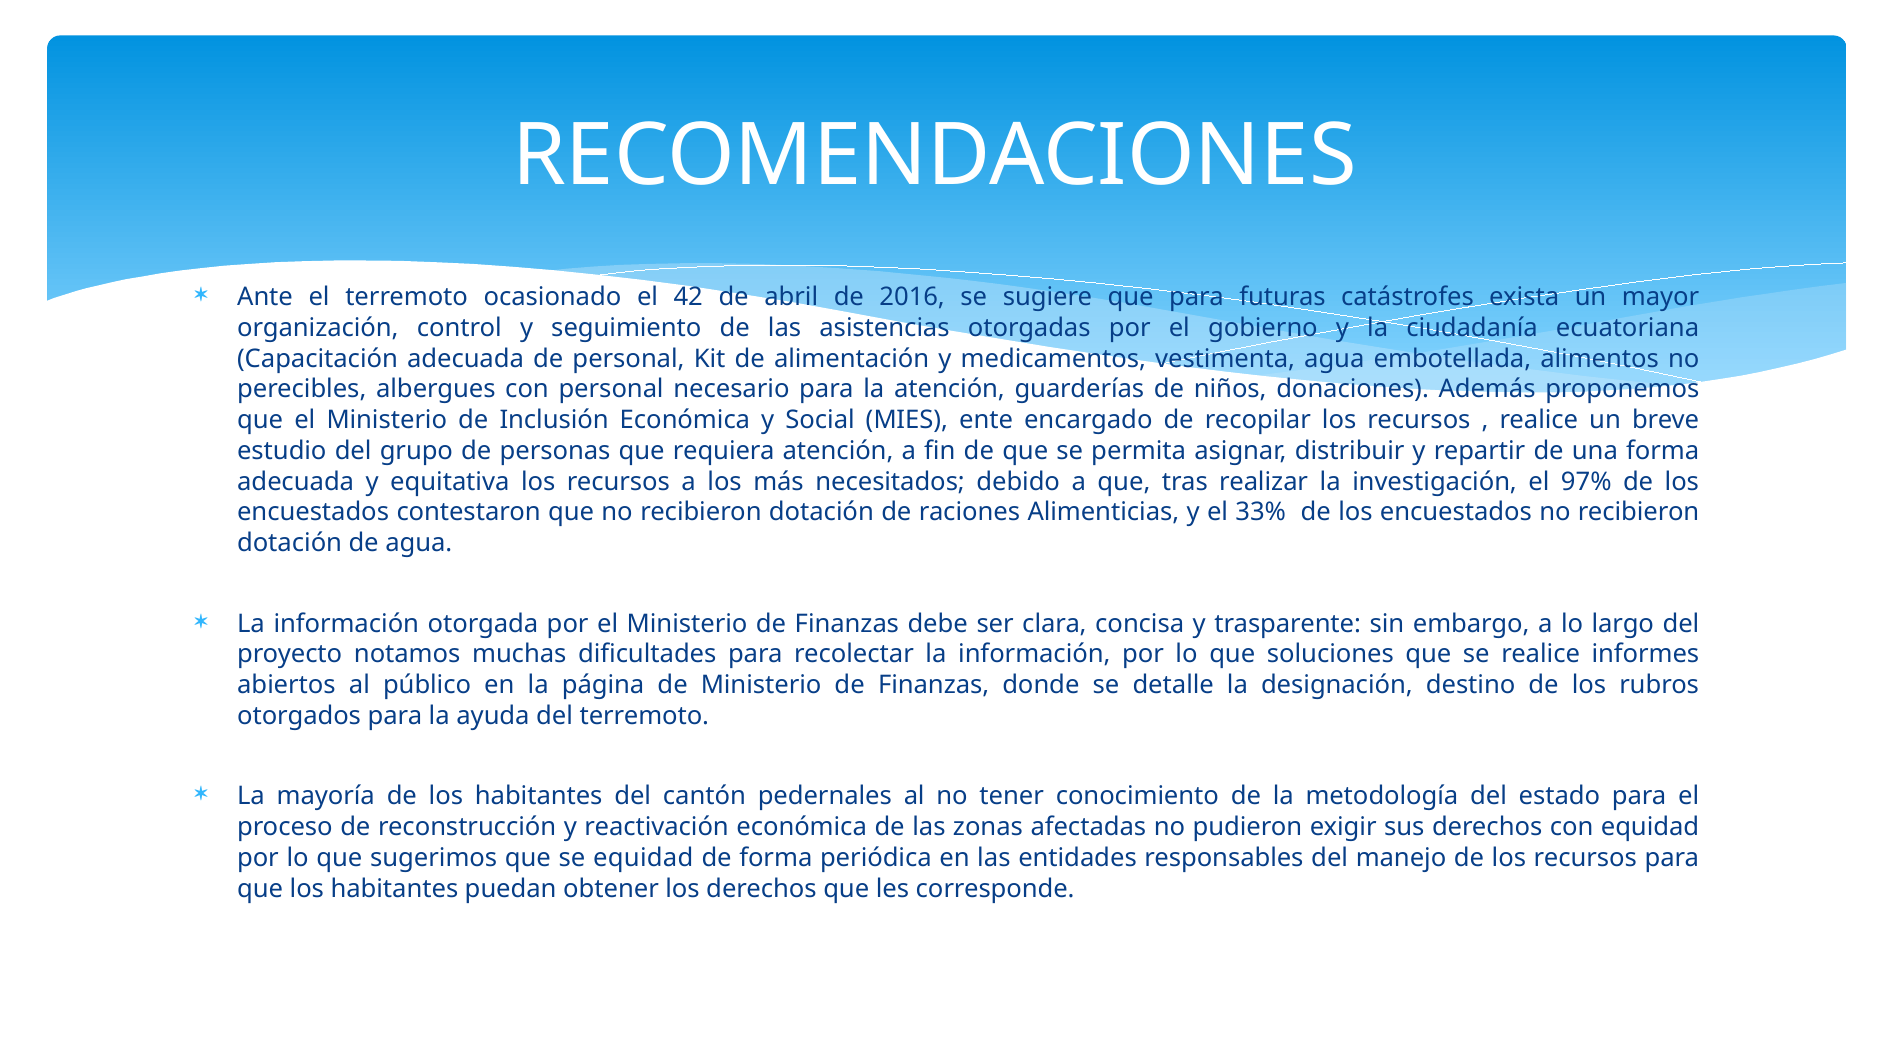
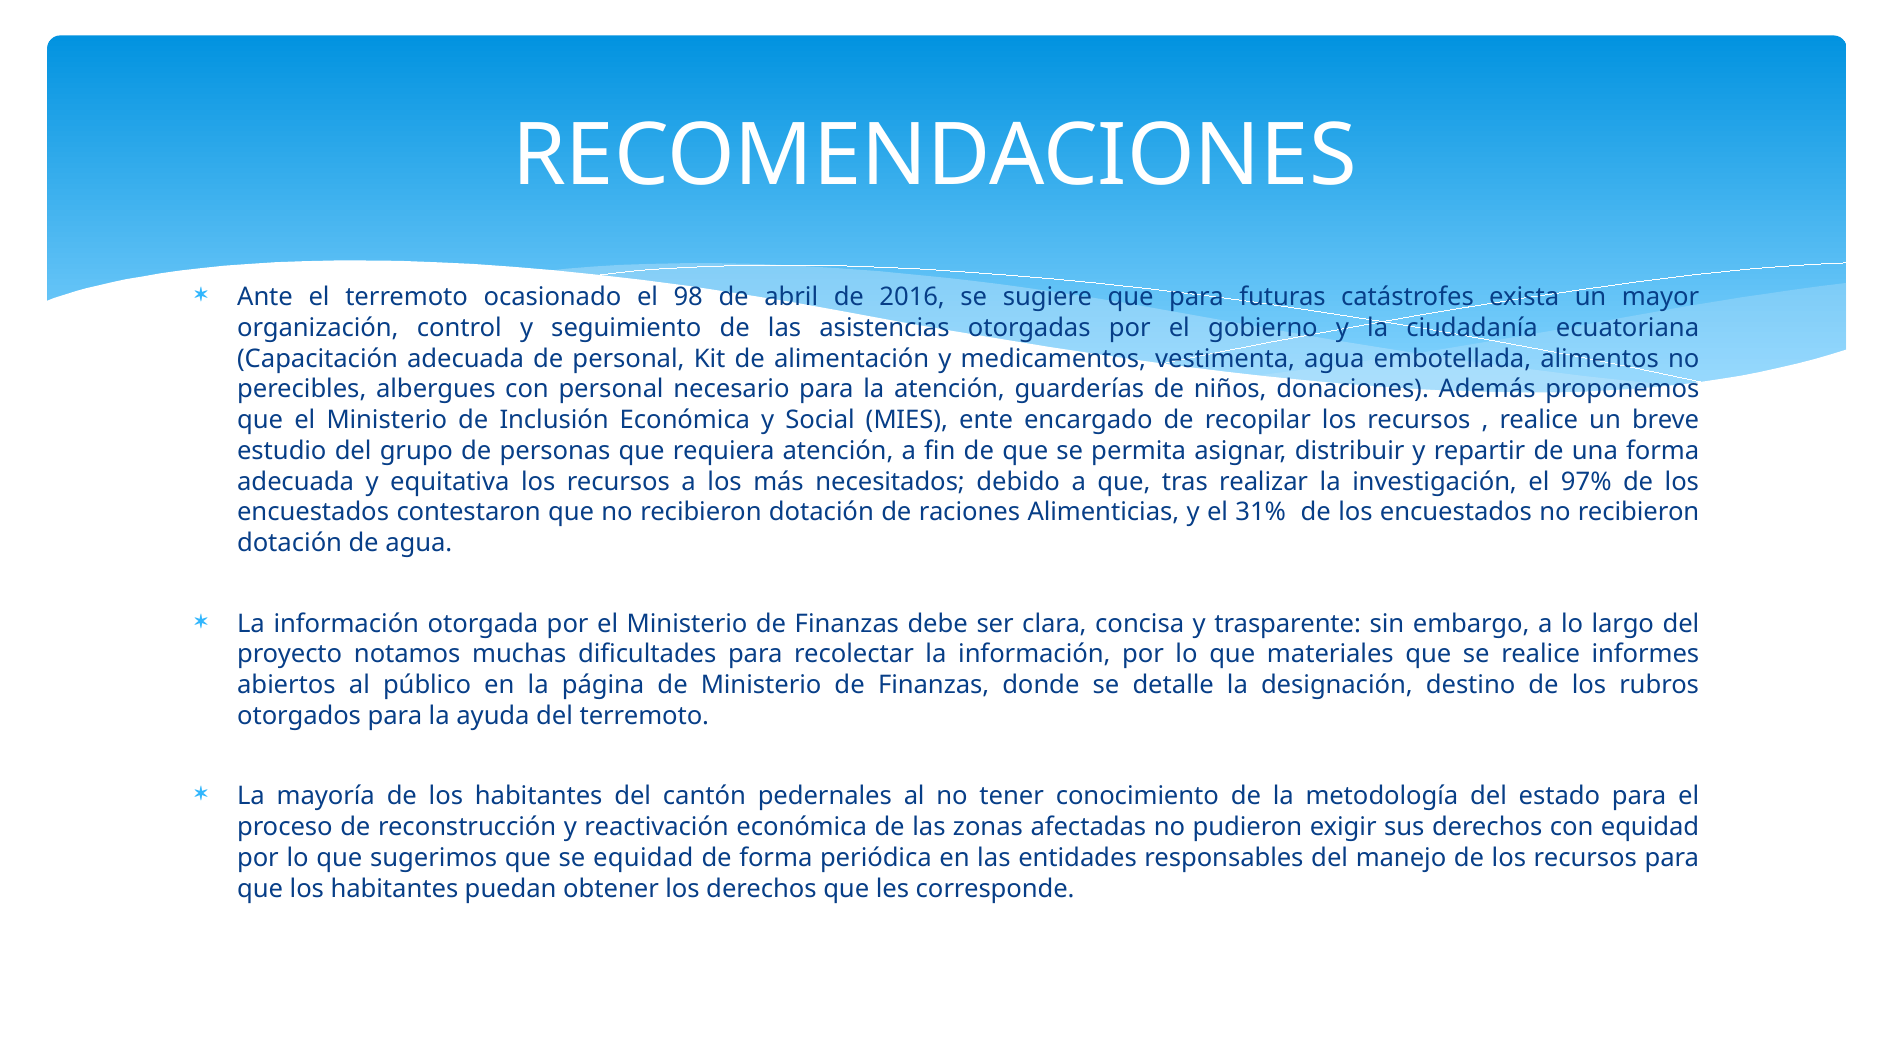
42: 42 -> 98 (688, 297)
33%: 33% -> 31% (1261, 513)
soluciones: soluciones -> materiales (1330, 655)
